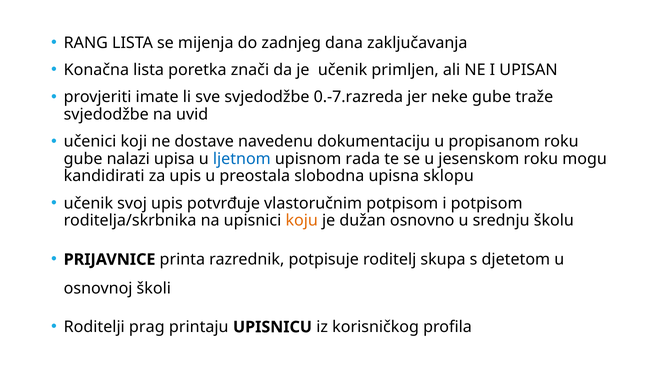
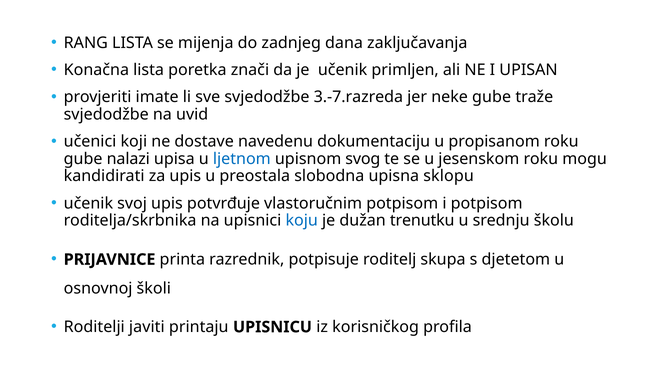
0.-7.razreda: 0.-7.razreda -> 3.-7.razreda (358, 97)
rada: rada -> svog (363, 159)
koju colour: orange -> blue (302, 221)
osnovno: osnovno -> trenutku (422, 221)
prag: prag -> javiti (147, 327)
